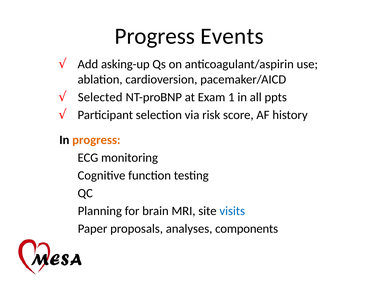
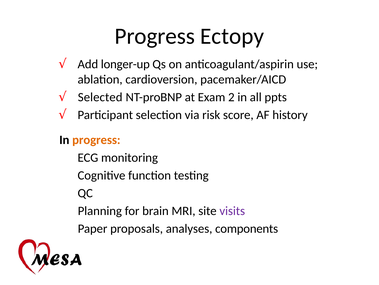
Events: Events -> Ectopy (232, 36)
asking-up: asking-up -> longer-up (125, 64)
1: 1 -> 2 (231, 97)
visits colour: blue -> purple (232, 210)
